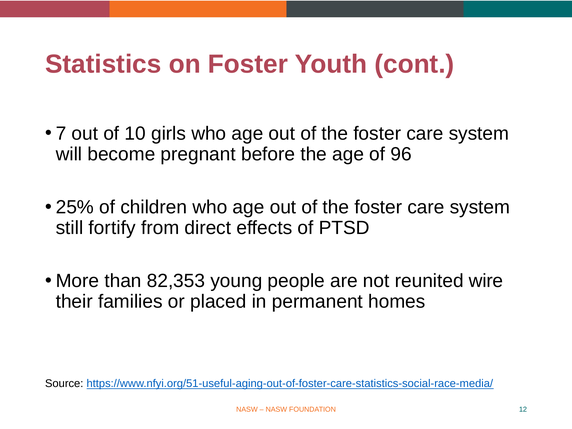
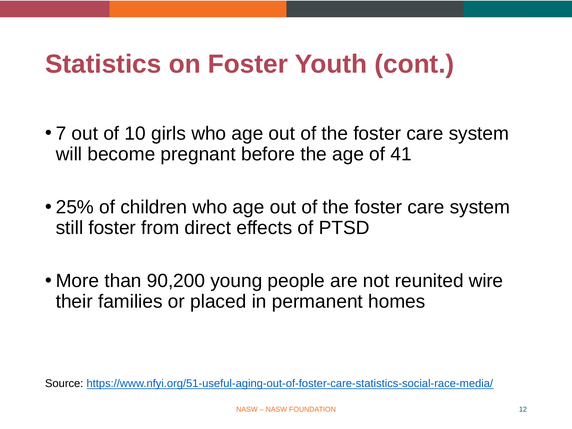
96: 96 -> 41 (401, 154)
still fortify: fortify -> foster (112, 228)
82,353: 82,353 -> 90,200 (176, 281)
